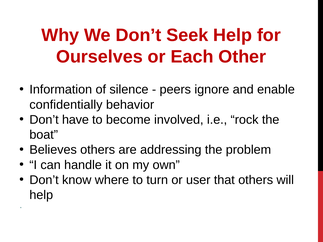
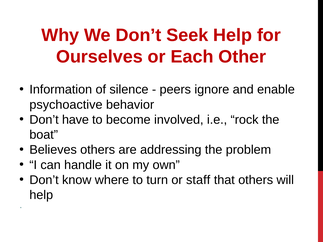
confidentially: confidentially -> psychoactive (66, 105)
user: user -> staff (198, 180)
